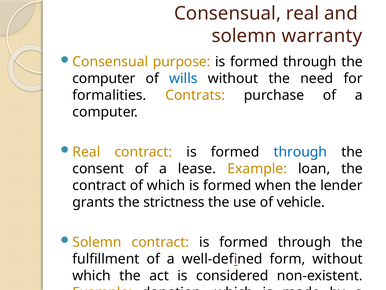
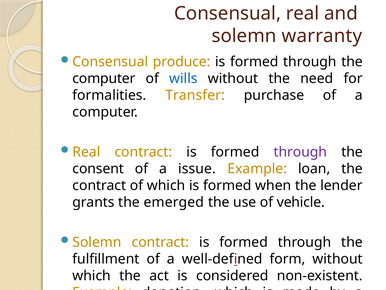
purpose: purpose -> produce (182, 62)
Contrats: Contrats -> Transfer (195, 95)
through colour: blue -> purple (300, 152)
lease: lease -> issue (197, 168)
strictness: strictness -> emerged (174, 202)
